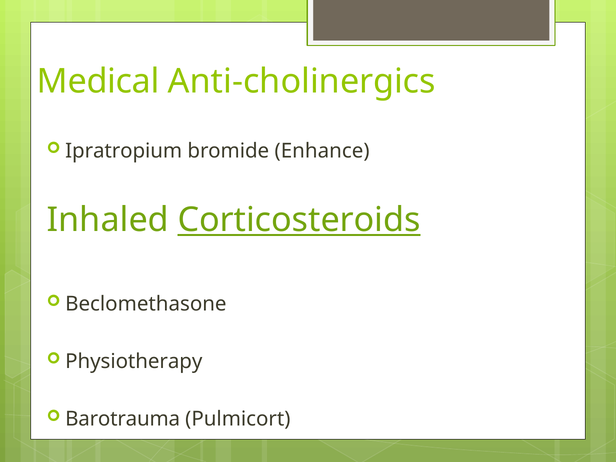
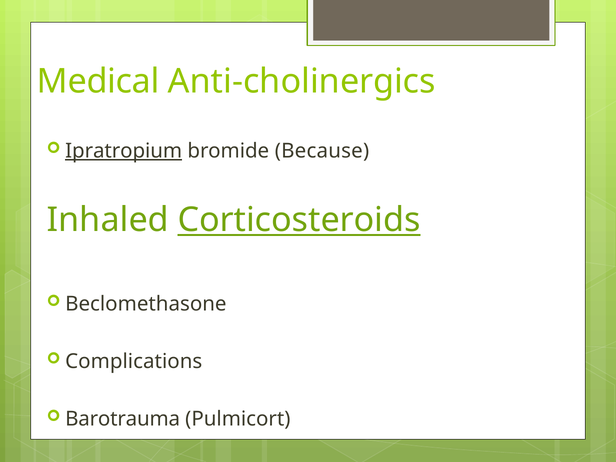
Ipratropium underline: none -> present (124, 151)
Enhance: Enhance -> Because (322, 151)
Physiotherapy: Physiotherapy -> Complications (134, 362)
